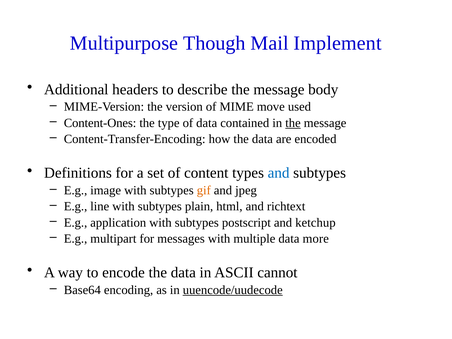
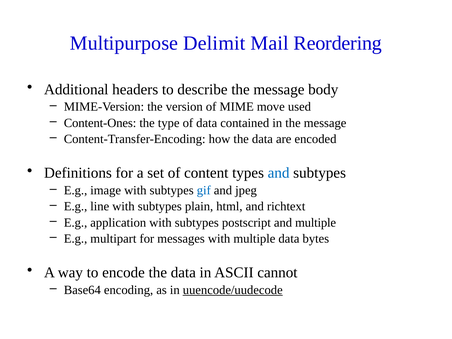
Though: Though -> Delimit (214, 43)
Implement: Implement -> Reordering (338, 43)
the underline: present -> none (293, 123)
gif colour: orange -> blue (204, 190)
and ketchup: ketchup -> multiple (316, 223)
more: more -> bytes (316, 239)
